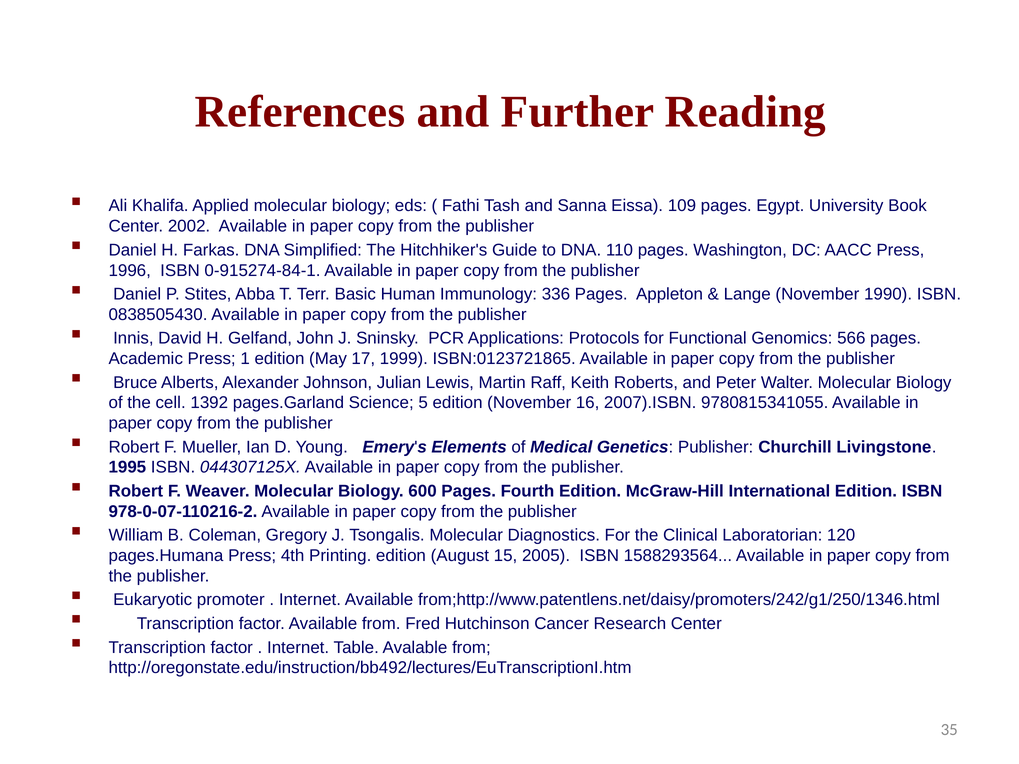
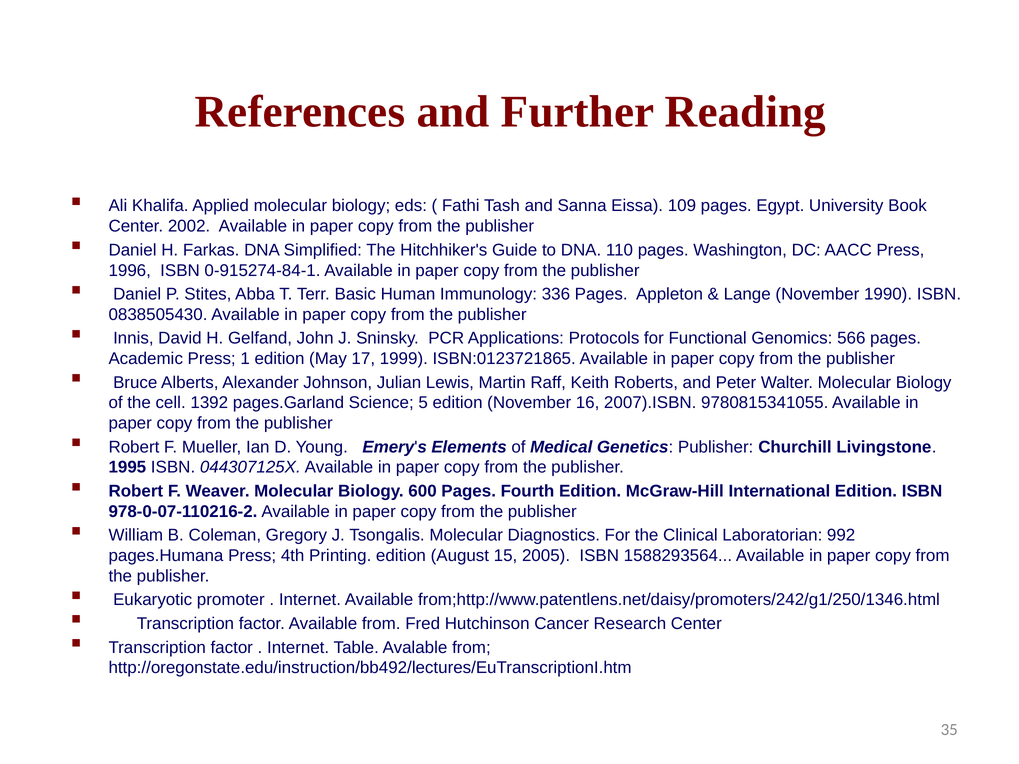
120: 120 -> 992 (841, 536)
